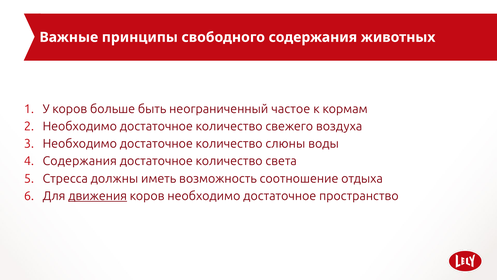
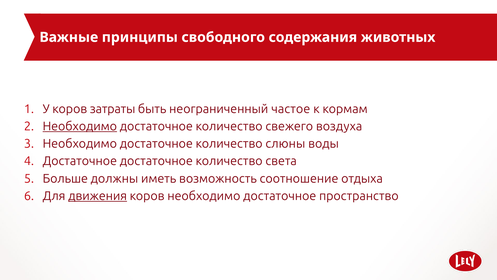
больше: больше -> затраты (113, 109)
Необходимо underline: none -> present (80, 126)
Содержания: Содержания -> Достаточное (80, 161)
Стресса: Стресса -> Больше (65, 178)
